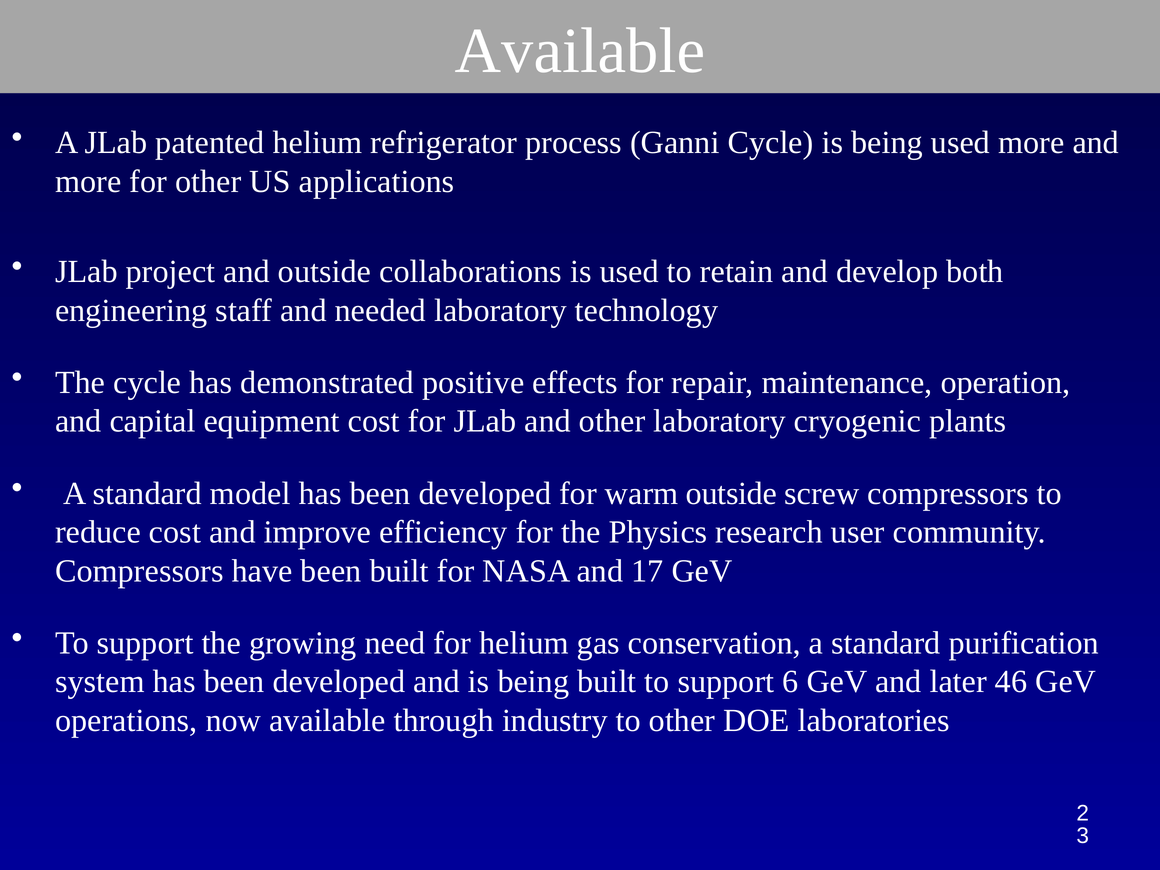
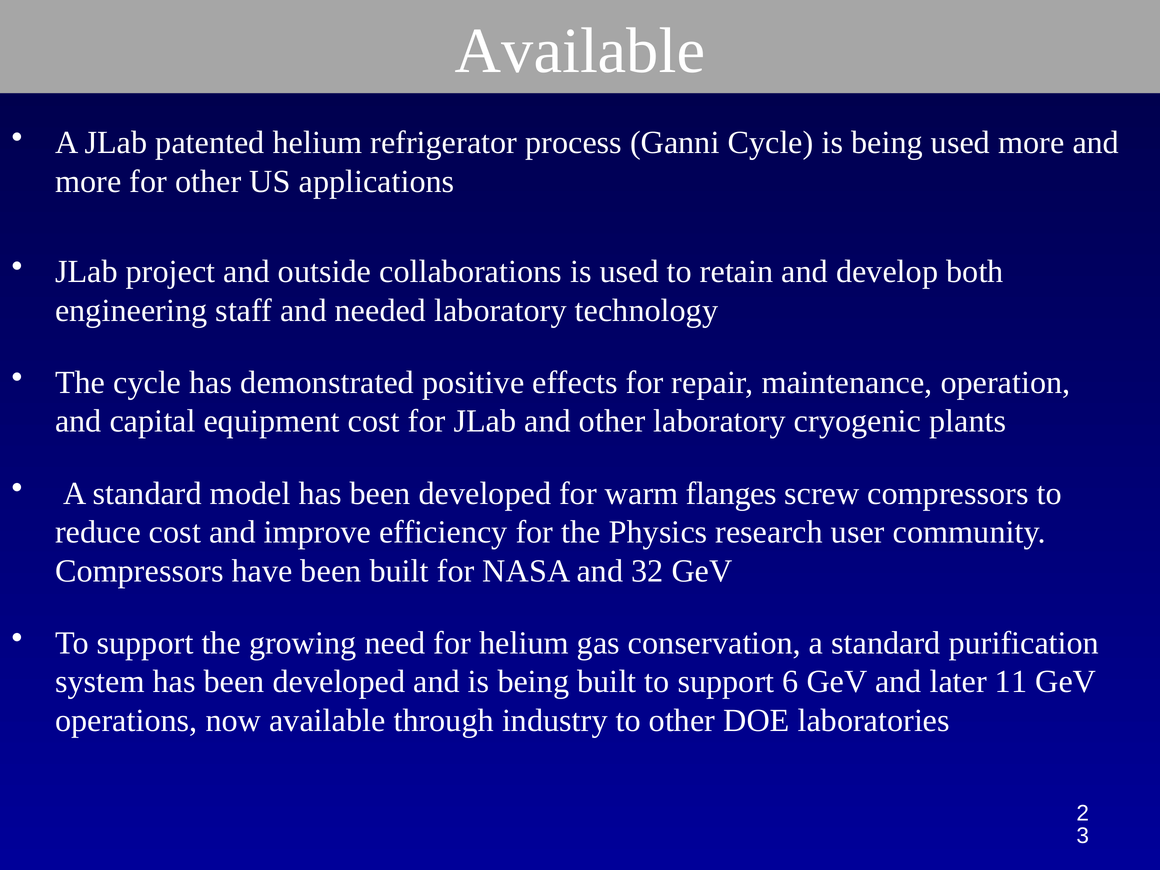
warm outside: outside -> flanges (731, 494)
17: 17 -> 32 (647, 571)
46: 46 -> 11 (1011, 682)
